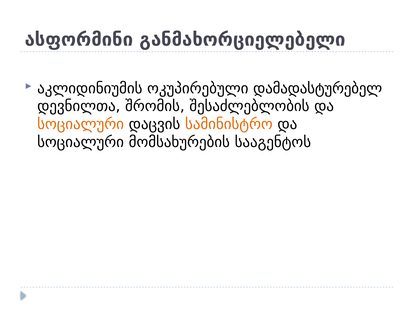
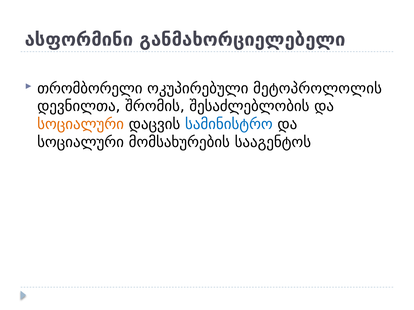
აკლიდინიუმის: აკლიდინიუმის -> თრომბორელი (90, 89)
დამადასტურებელ: დამადასტურებელ -> მეტოპროლოლის (318, 89)
სამინისტრო colour: orange -> blue (229, 124)
